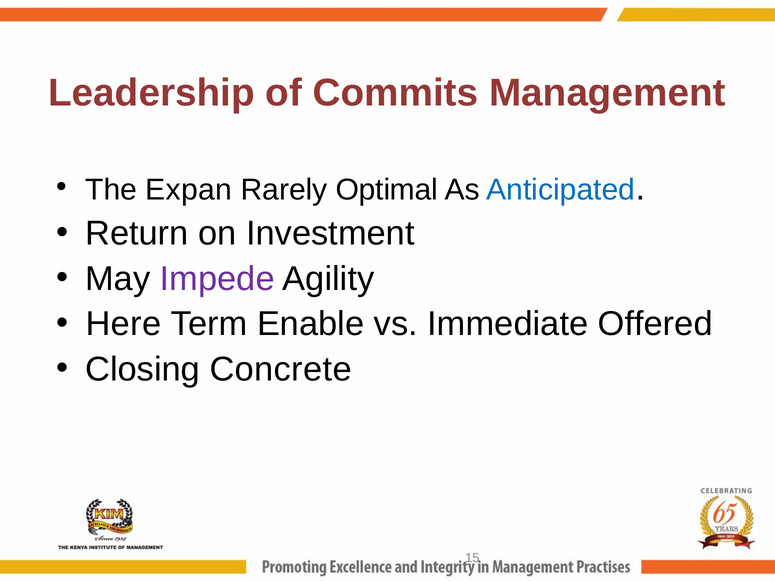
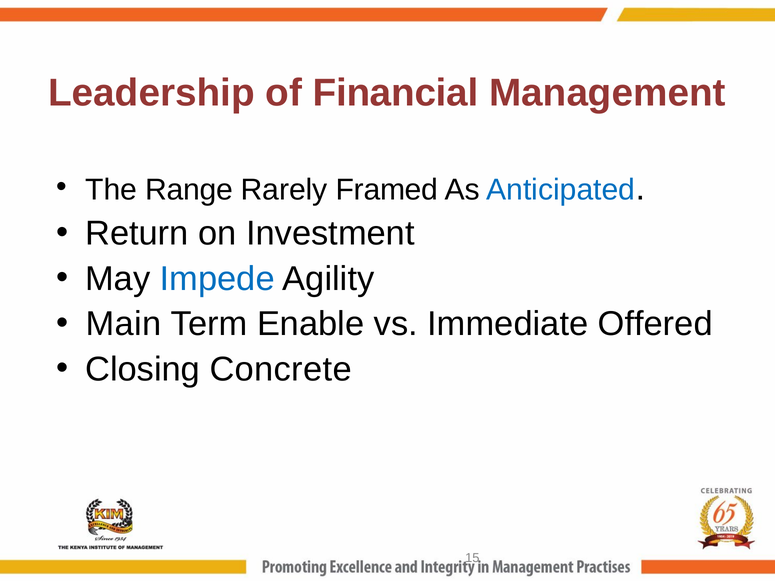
Commits: Commits -> Financial (396, 93)
Expan: Expan -> Range (189, 190)
Optimal: Optimal -> Framed (387, 190)
Impede colour: purple -> blue (217, 279)
Here: Here -> Main (123, 324)
